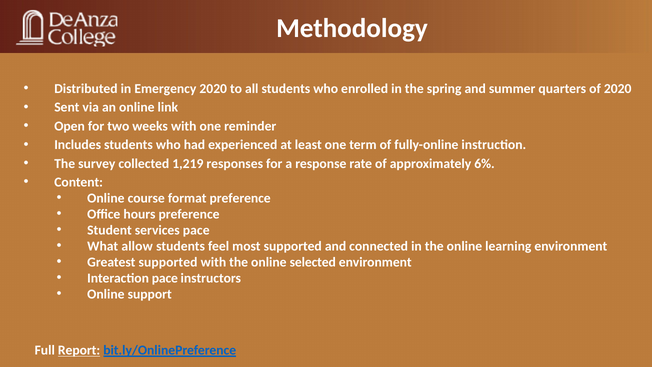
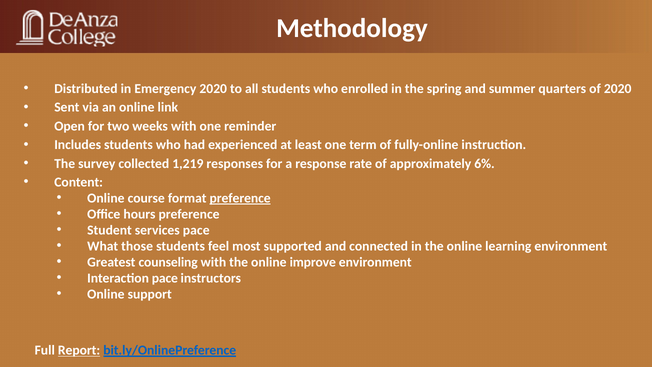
preference underline: none -> present (240, 198)
allow: allow -> those (137, 246)
Greatest supported: supported -> counseling (168, 262)
selected: selected -> improve (313, 262)
